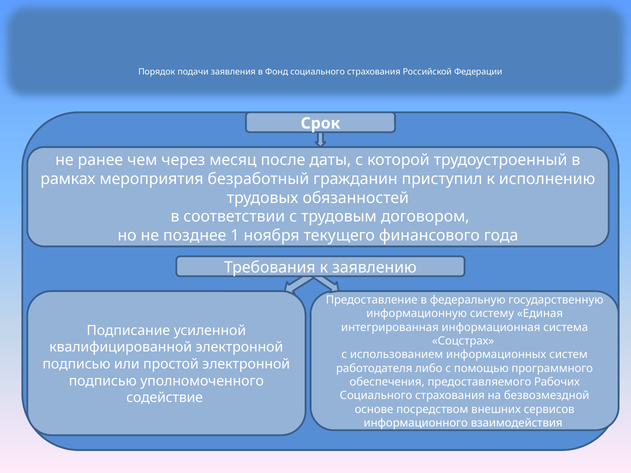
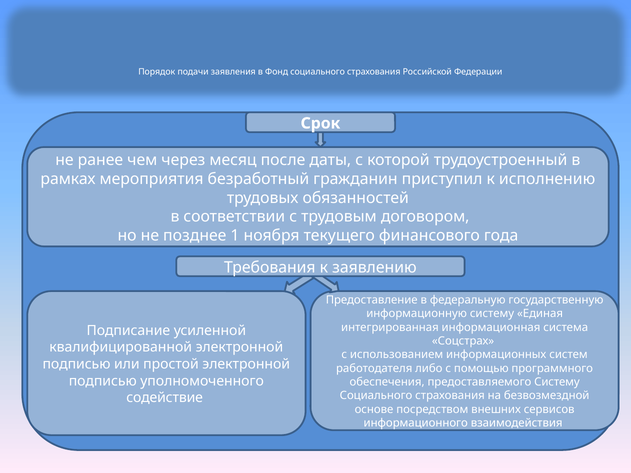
предоставляемого Рабочих: Рабочих -> Систему (557, 382)
